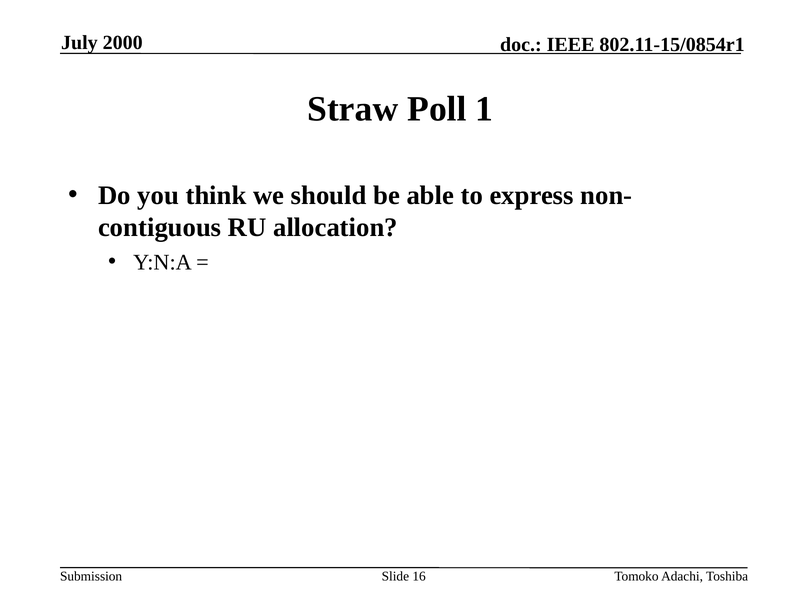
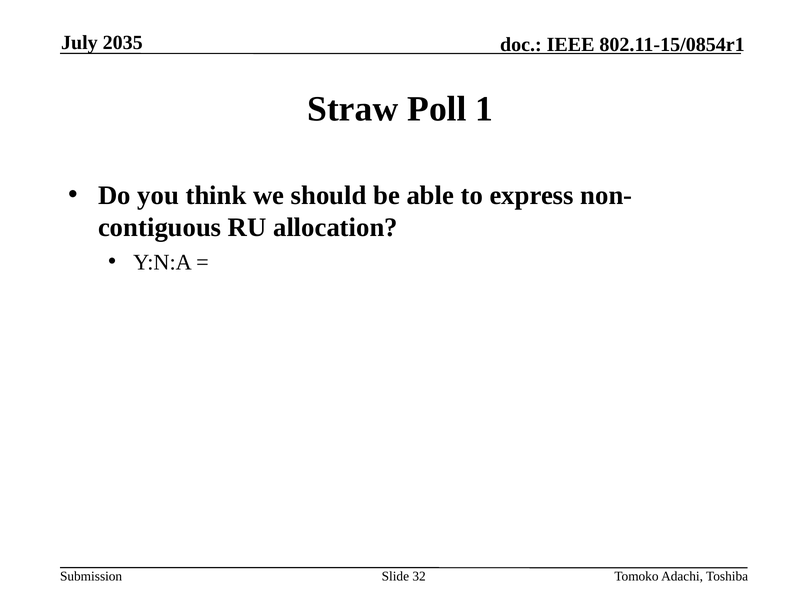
2000: 2000 -> 2035 (123, 42)
16: 16 -> 32 (419, 576)
